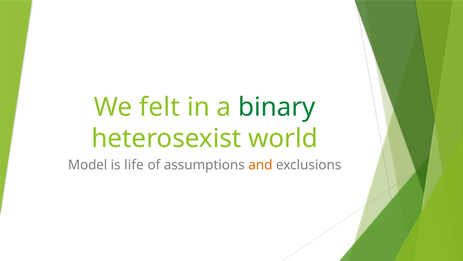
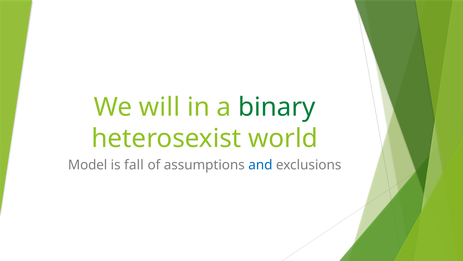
felt: felt -> will (160, 107)
life: life -> fall (134, 165)
and colour: orange -> blue (260, 165)
